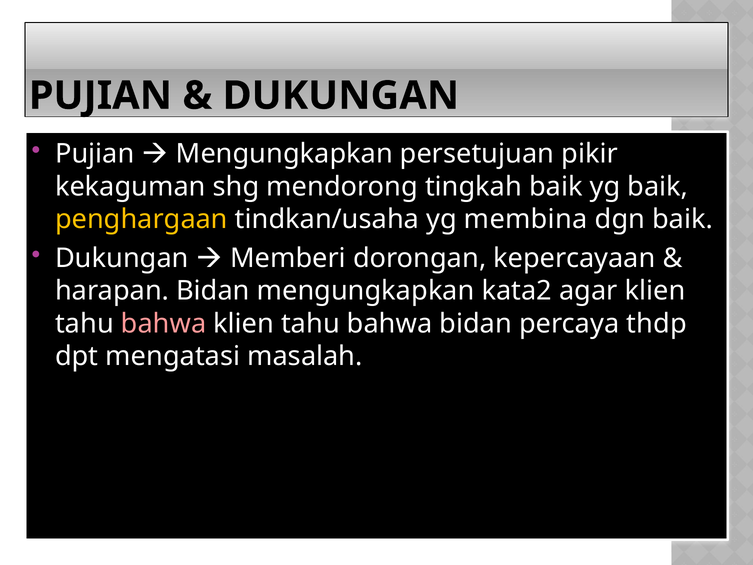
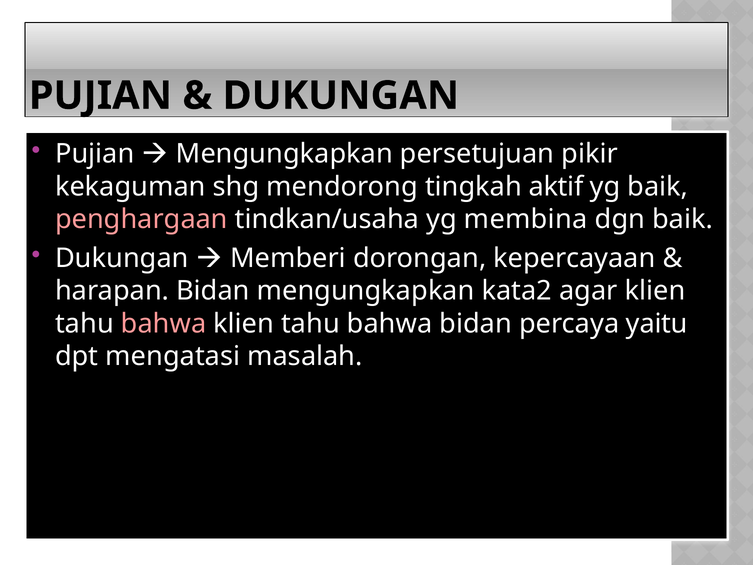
tingkah baik: baik -> aktif (556, 186)
penghargaan colour: yellow -> pink (141, 219)
thdp: thdp -> yaitu (657, 324)
